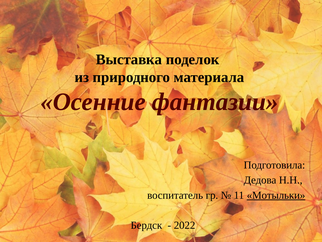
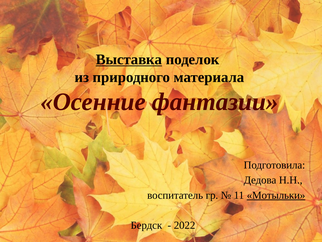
Выставка underline: none -> present (129, 59)
